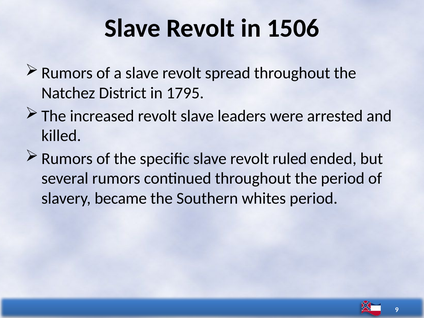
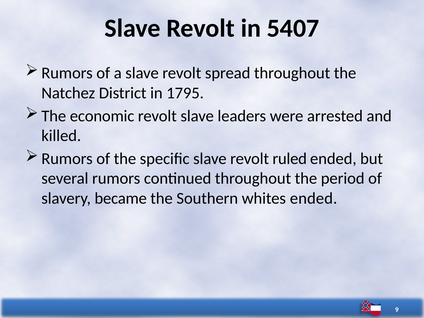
1506: 1506 -> 5407 (293, 28)
increased: increased -> economic (102, 116)
whites period: period -> ended (314, 198)
